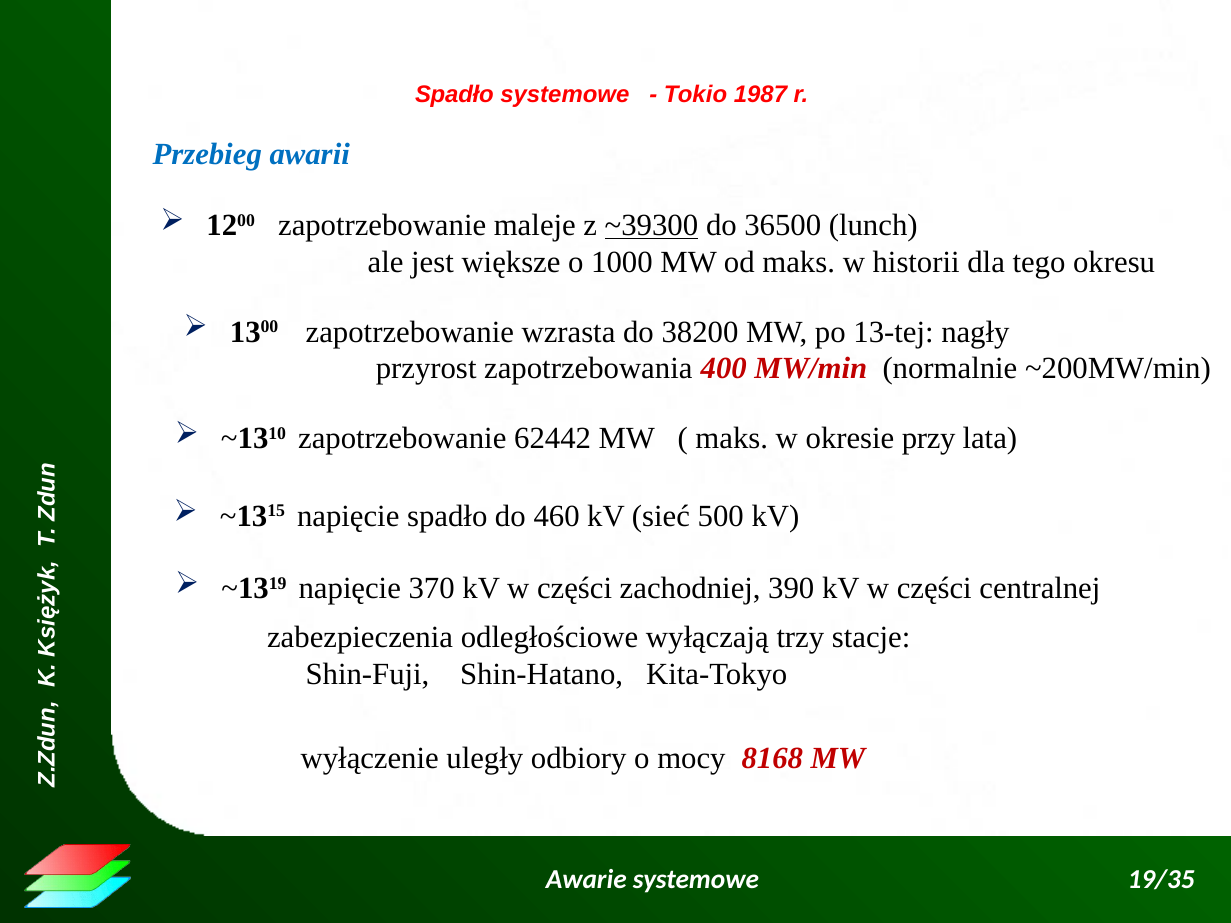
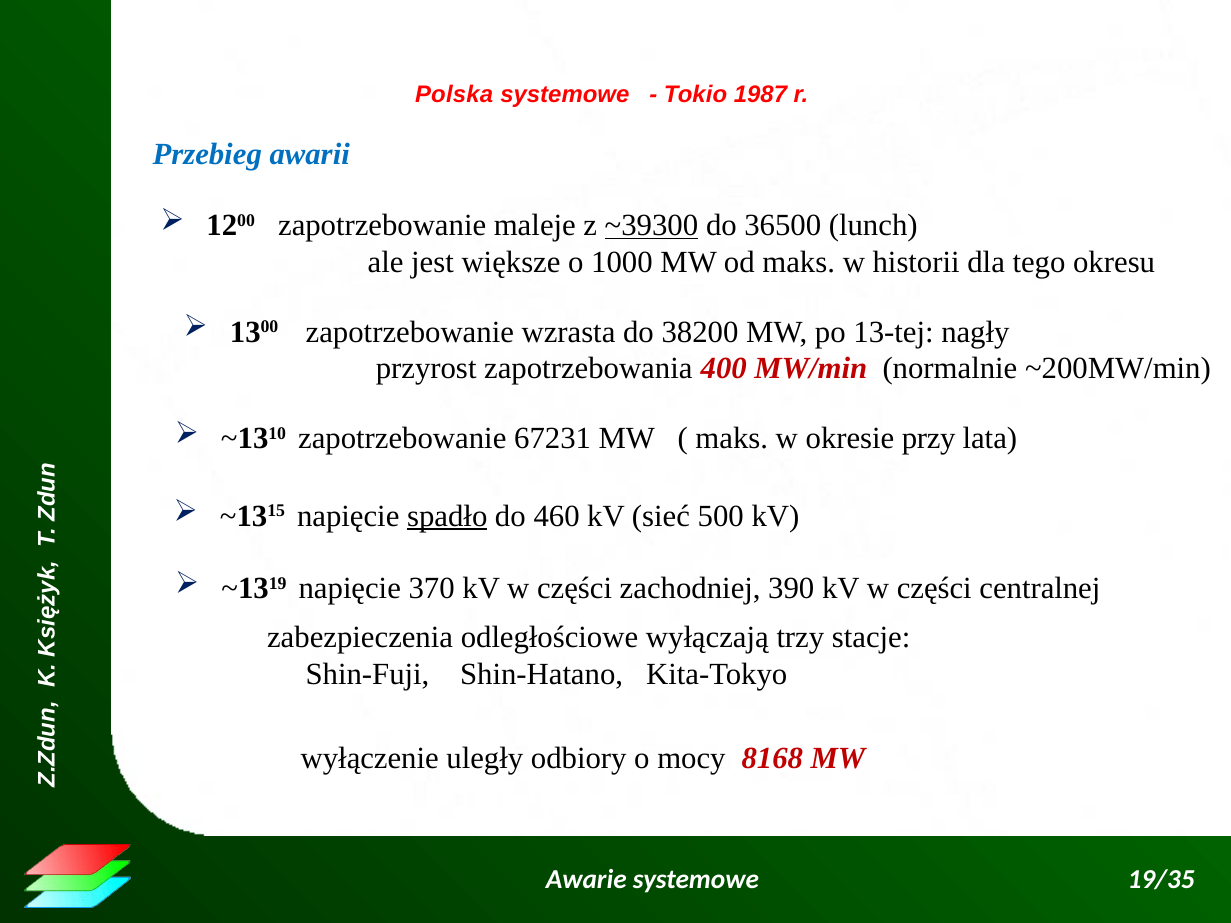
Spadło: Spadło -> Polska (454, 95)
62442: 62442 -> 67231 (553, 439)
spadło underline: none -> present (447, 516)
